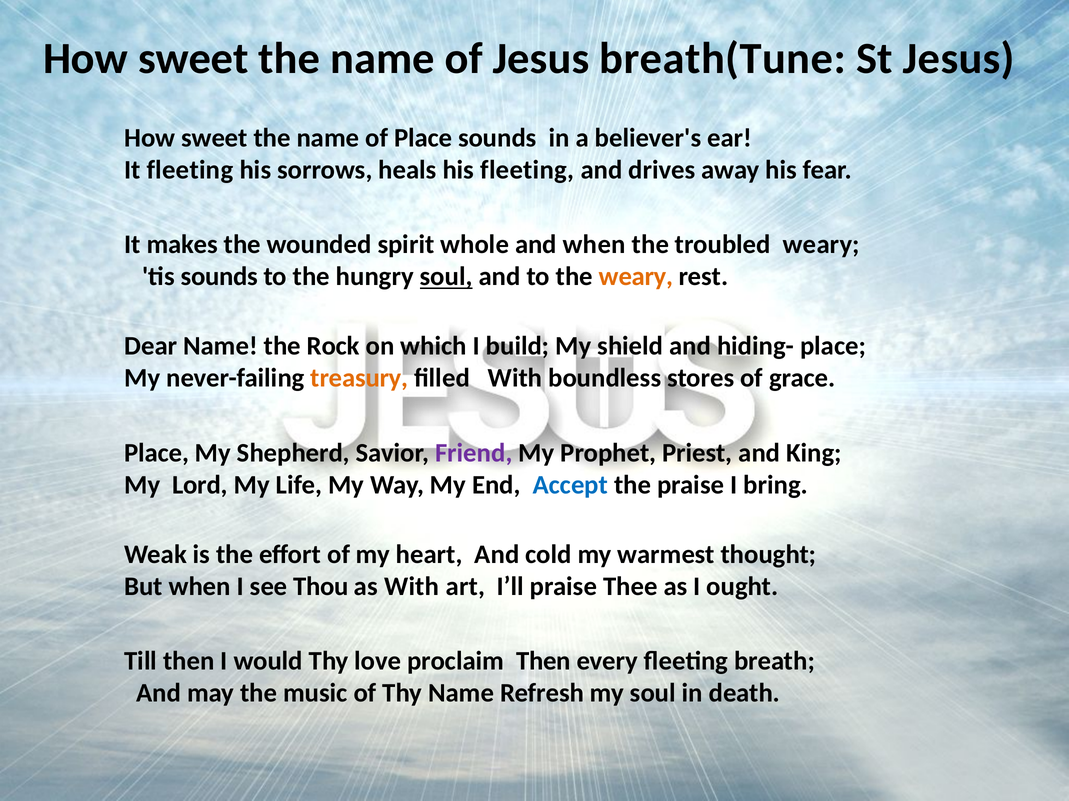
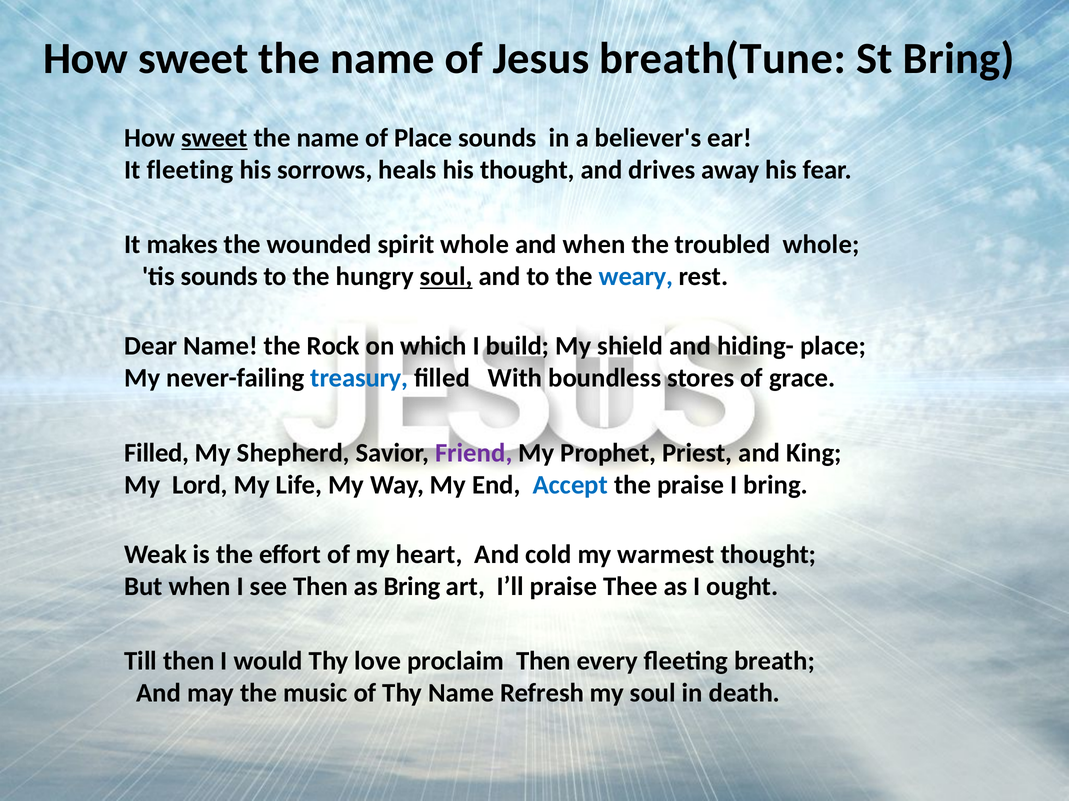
St Jesus: Jesus -> Bring (959, 59)
sweet underline: none -> present (214, 138)
his fleeting: fleeting -> thought (527, 170)
troubled weary: weary -> whole (821, 245)
weary colour: orange -> blue (636, 277)
treasury colour: orange -> blue (359, 378)
Place: Place -> Filled (157, 453)
see Thou: Thou -> Then (321, 587)
as With: With -> Bring (412, 587)
